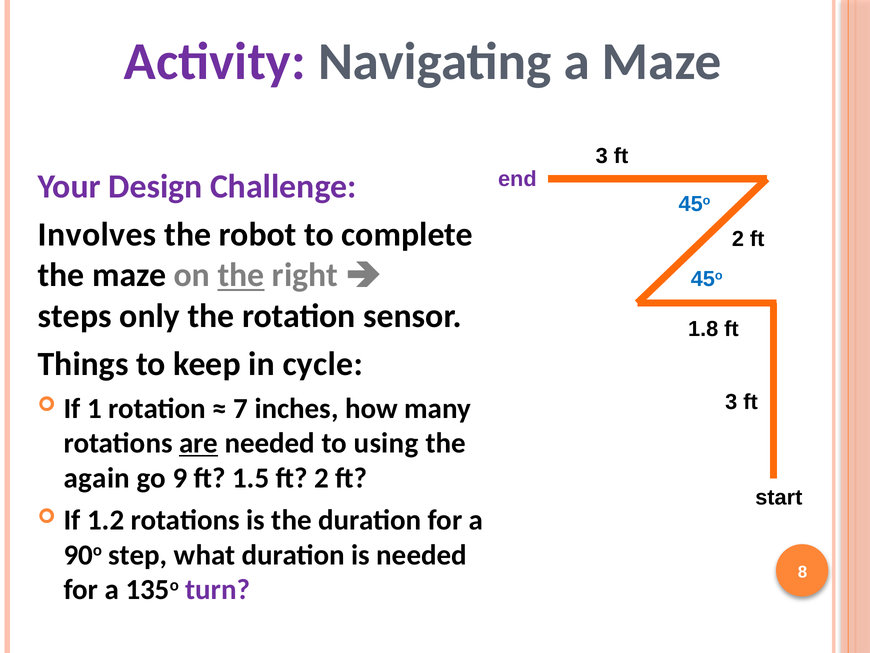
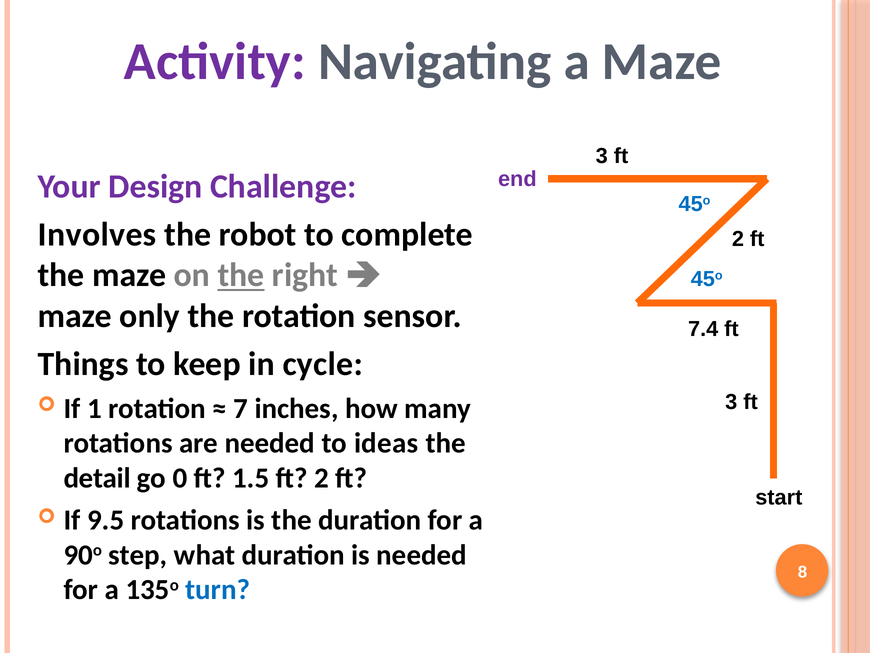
steps: steps -> maze (75, 316)
1.8: 1.8 -> 7.4 (703, 329)
are underline: present -> none (199, 443)
using: using -> ideas (386, 443)
again: again -> detail (97, 478)
9: 9 -> 0 (180, 478)
1.2: 1.2 -> 9.5 (106, 520)
turn colour: purple -> blue (218, 589)
